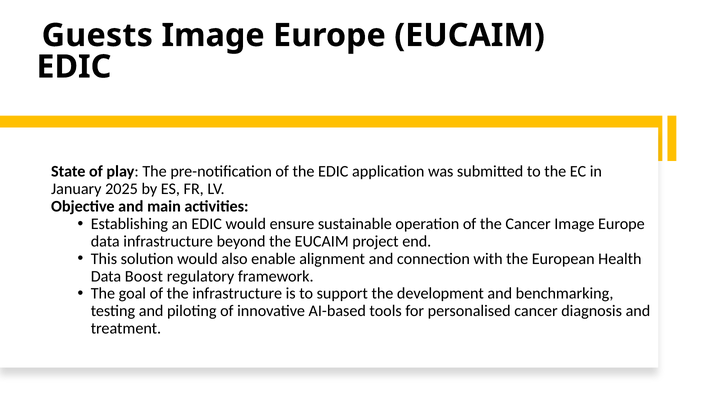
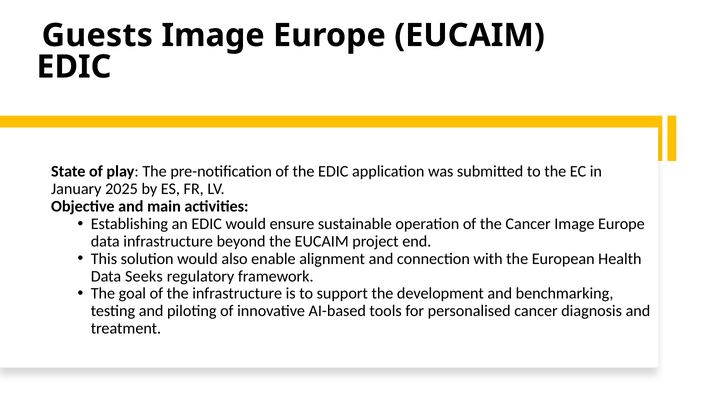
Boost: Boost -> Seeks (144, 276)
